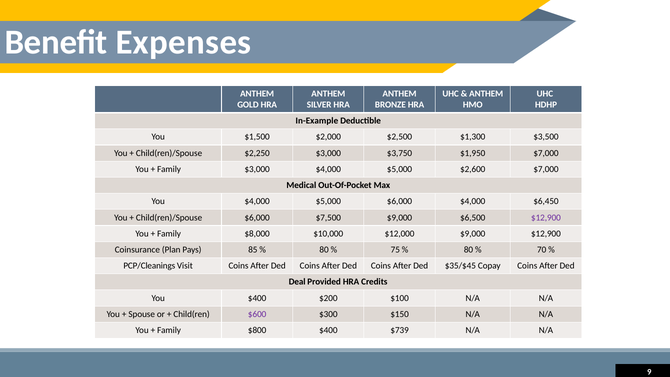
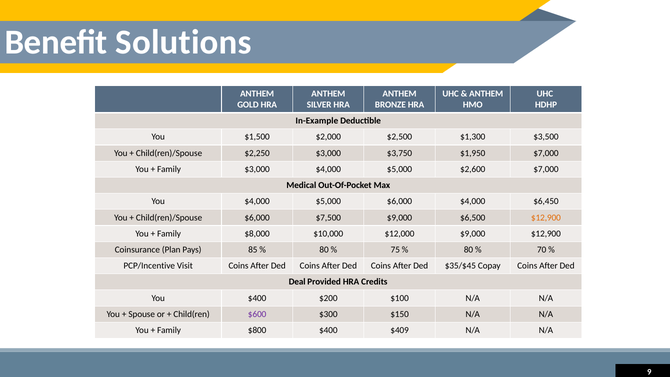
Expenses: Expenses -> Solutions (184, 42)
$12,900 colour: purple -> orange (546, 217)
PCP/Cleanings: PCP/Cleanings -> PCP/Incentive (149, 266)
$739: $739 -> $409 (400, 330)
